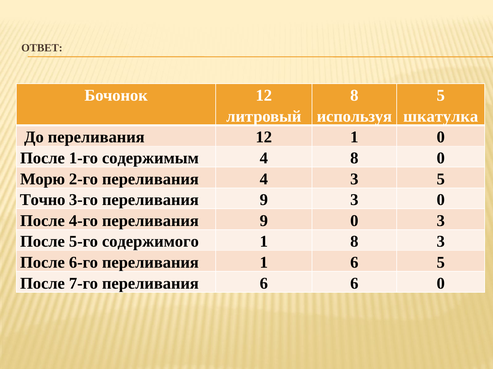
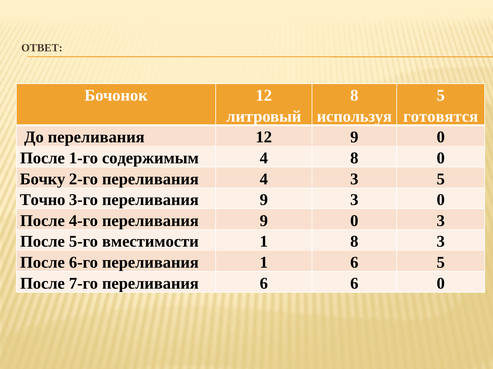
шкатулка: шкатулка -> готовятся (441, 117)
12 1: 1 -> 9 (354, 138)
Морю: Морю -> Бочку (43, 179)
содержимого: содержимого -> вместимости (150, 242)
